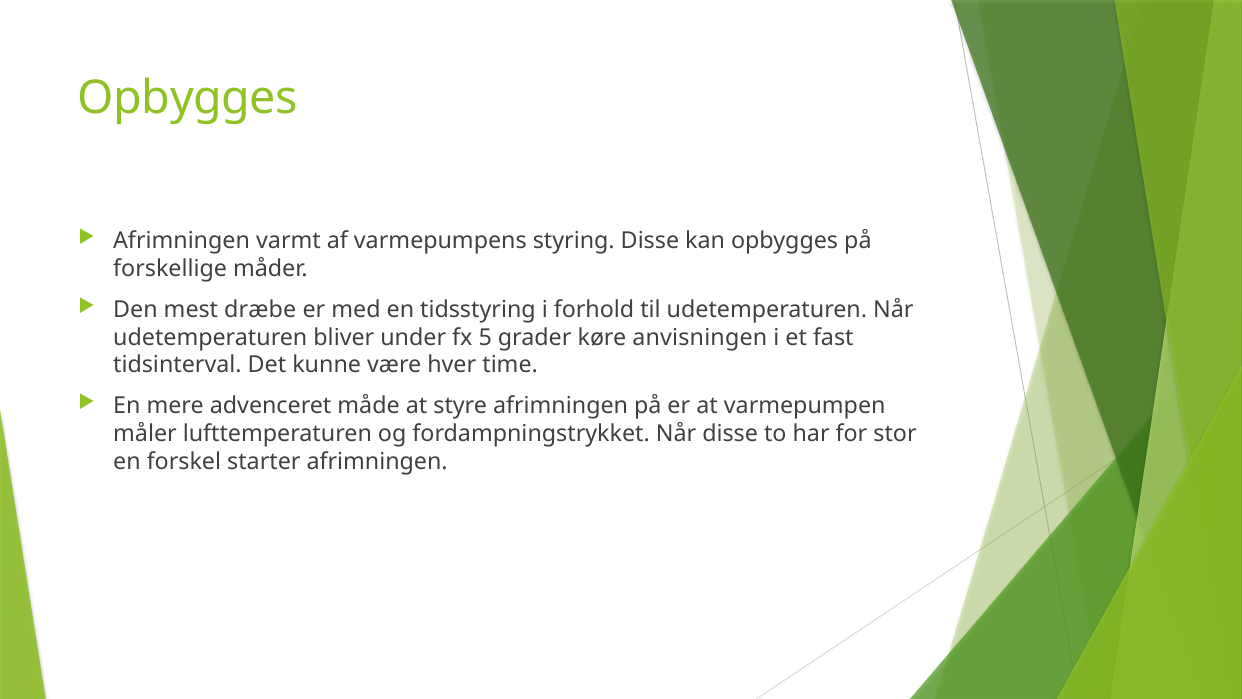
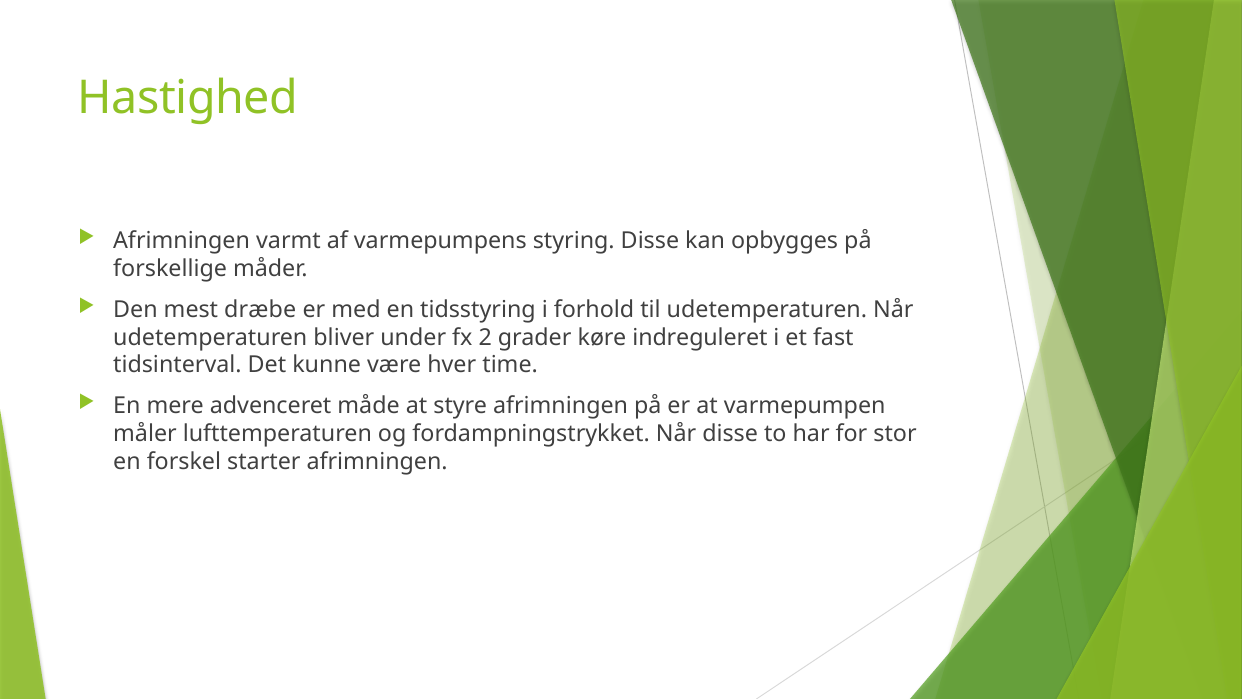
Opbygges: Opbygges -> Hastighed (188, 98)
5: 5 -> 2 (485, 337)
anvisningen: anvisningen -> indreguleret (700, 337)
